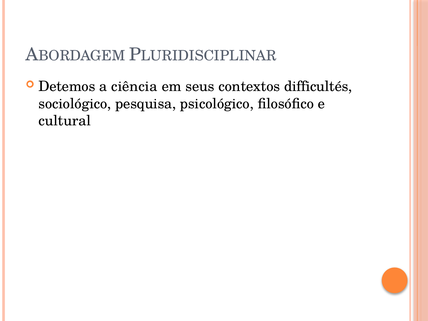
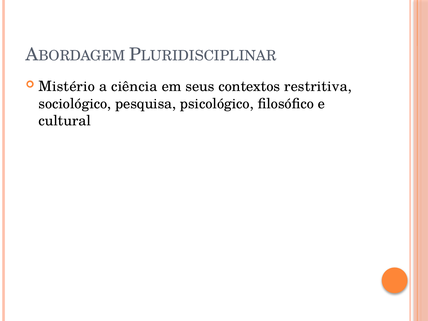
Detemos: Detemos -> Mistério (67, 87)
difficultés: difficultés -> restritiva (318, 87)
